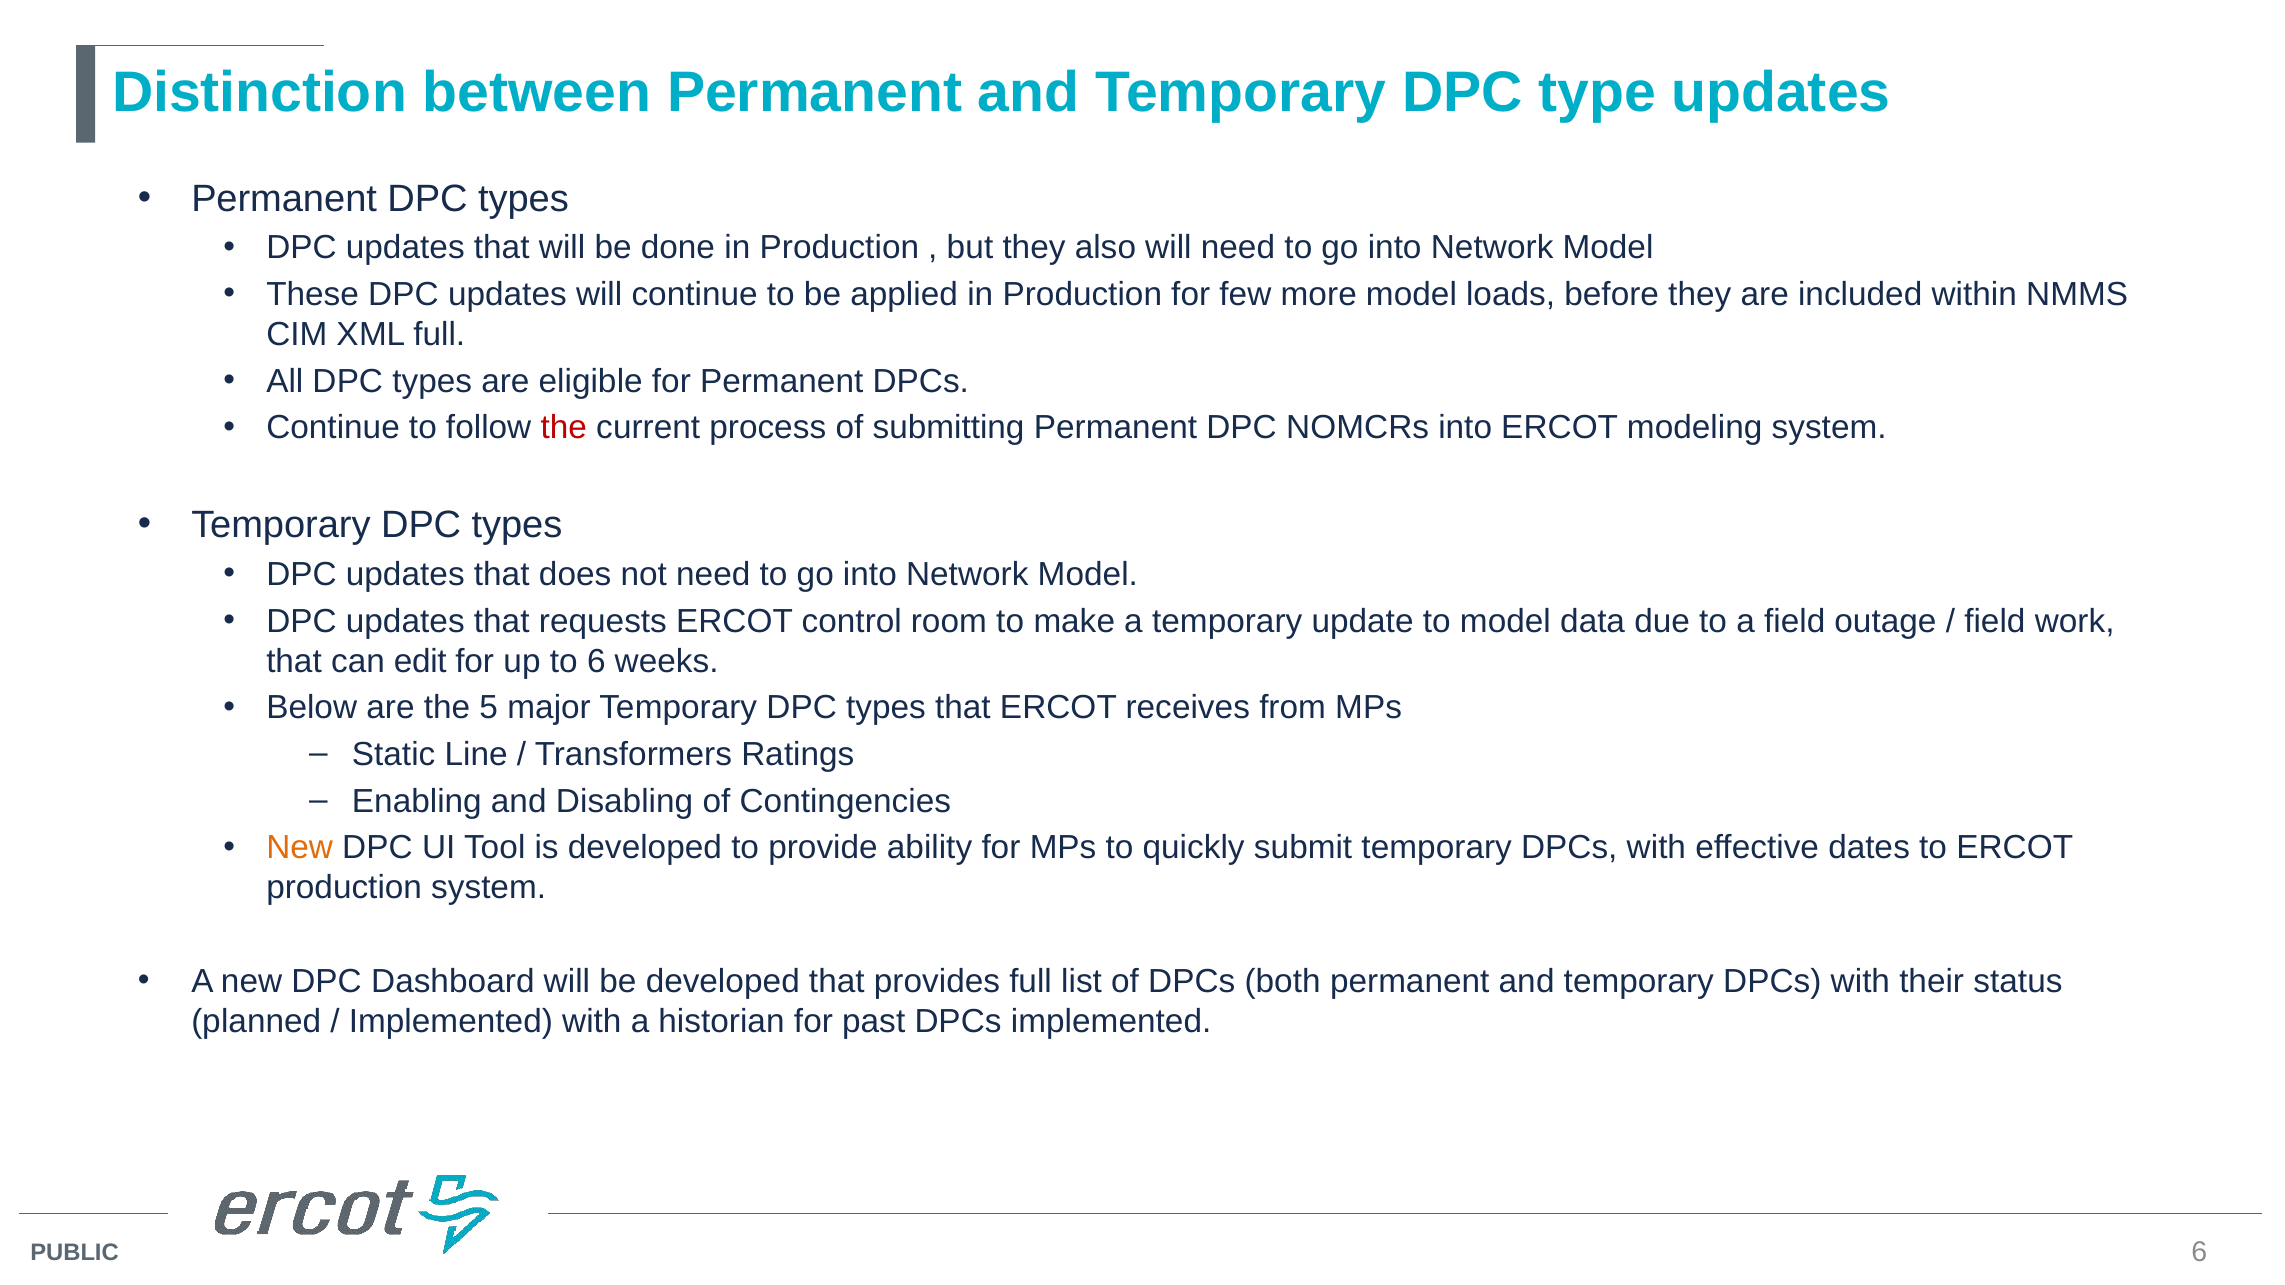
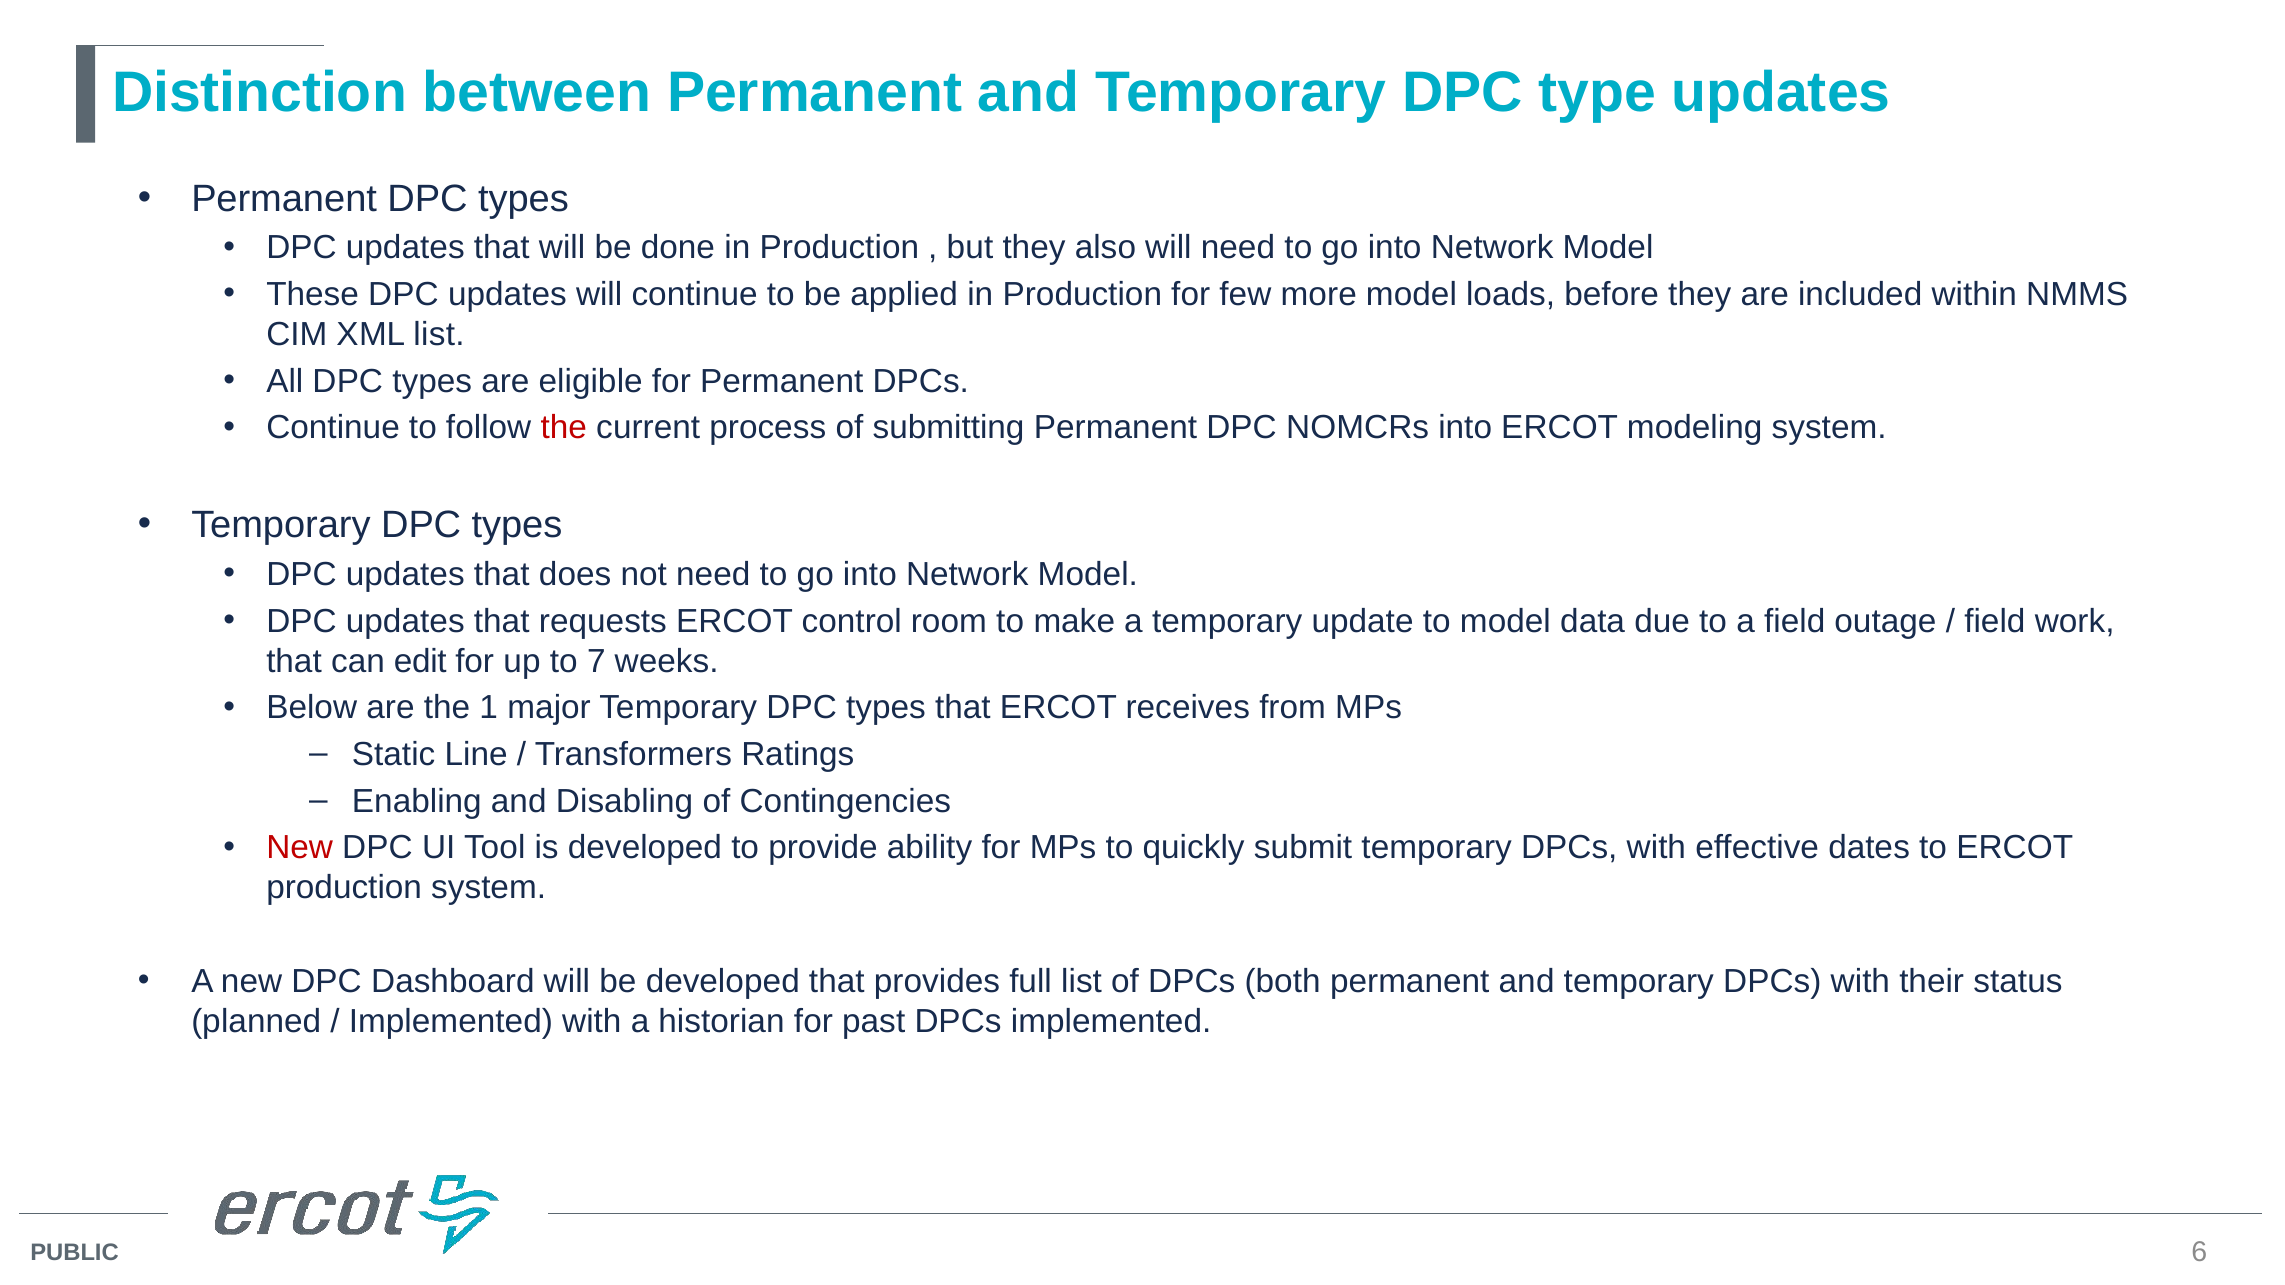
XML full: full -> list (439, 335)
to 6: 6 -> 7 (596, 661)
5: 5 -> 1 (489, 708)
New colour: orange -> red (300, 848)
